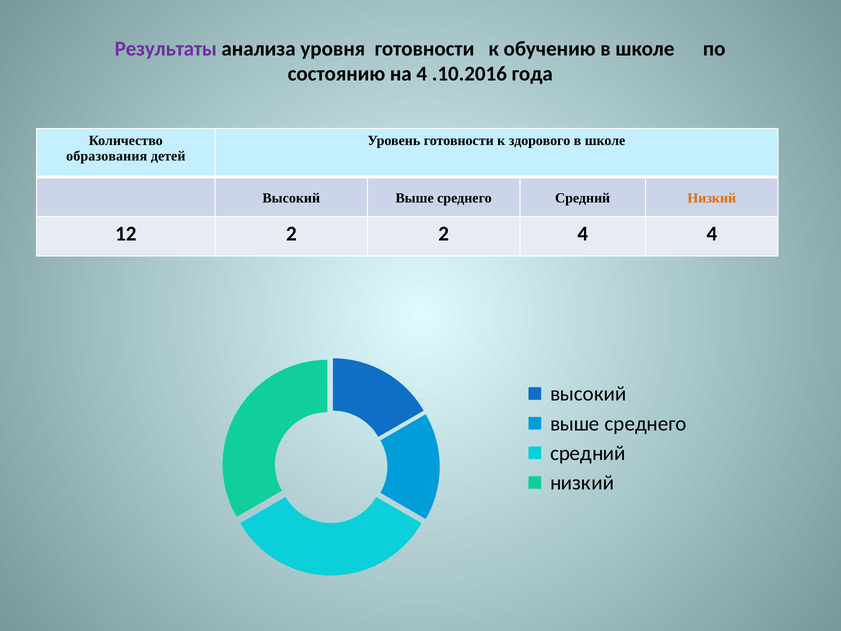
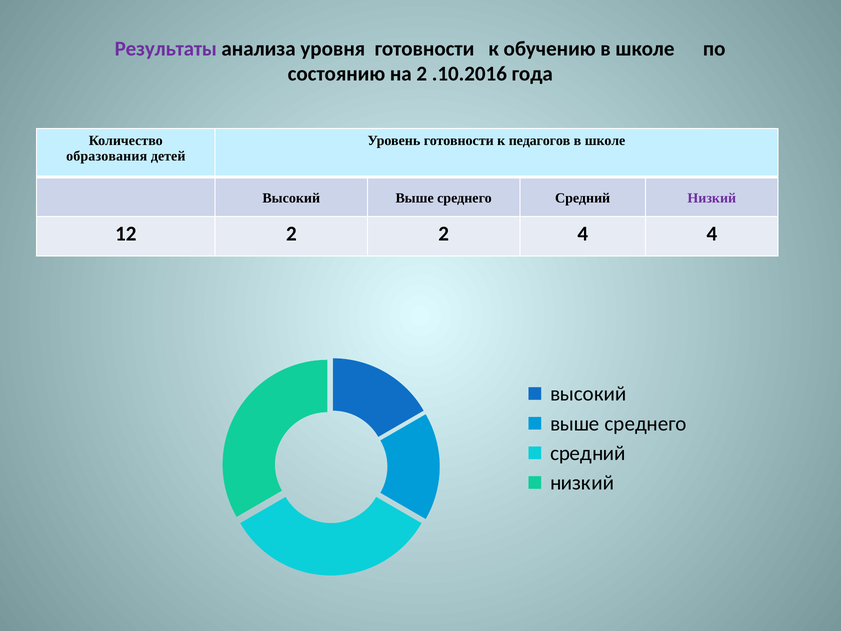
на 4: 4 -> 2 (422, 74)
здорового: здорового -> педагогов (540, 141)
Низкий colour: orange -> purple (712, 198)
